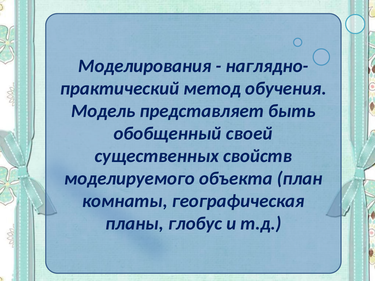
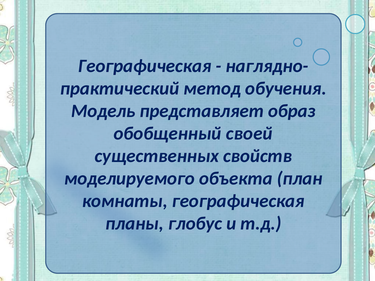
Моделирования: Моделирования -> Географическая (145, 66)
быть: быть -> образ (292, 111)
